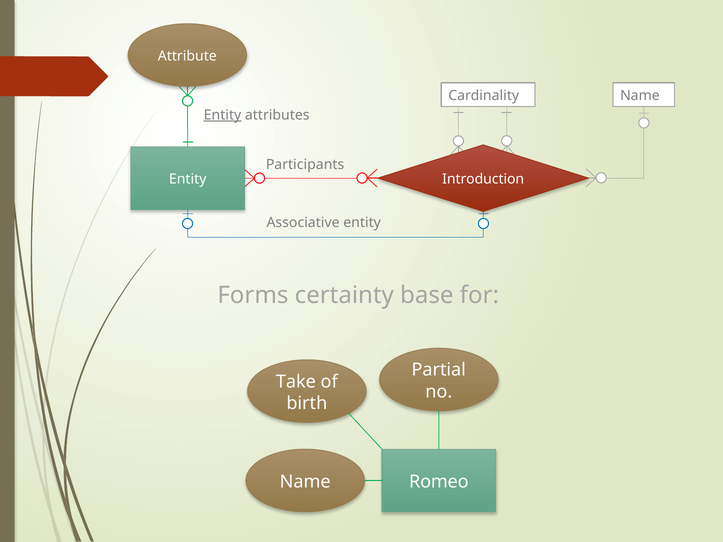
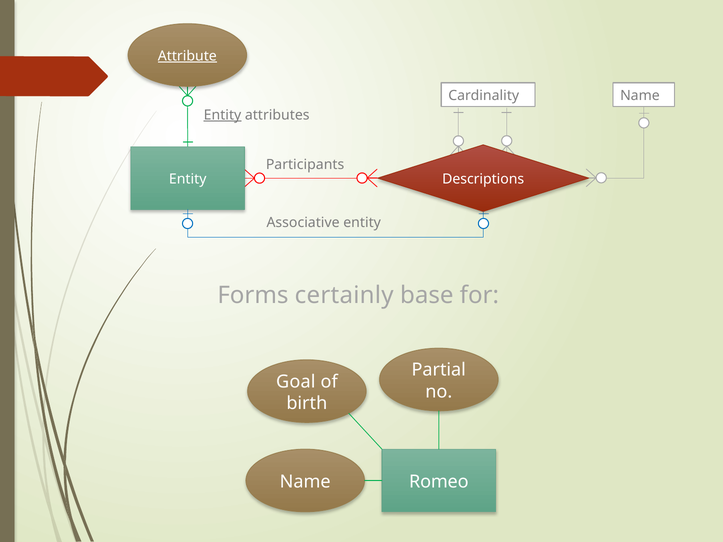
Attribute underline: none -> present (187, 56)
Introduction: Introduction -> Descriptions (483, 179)
certainty: certainty -> certainly (344, 295)
Take: Take -> Goal (296, 382)
